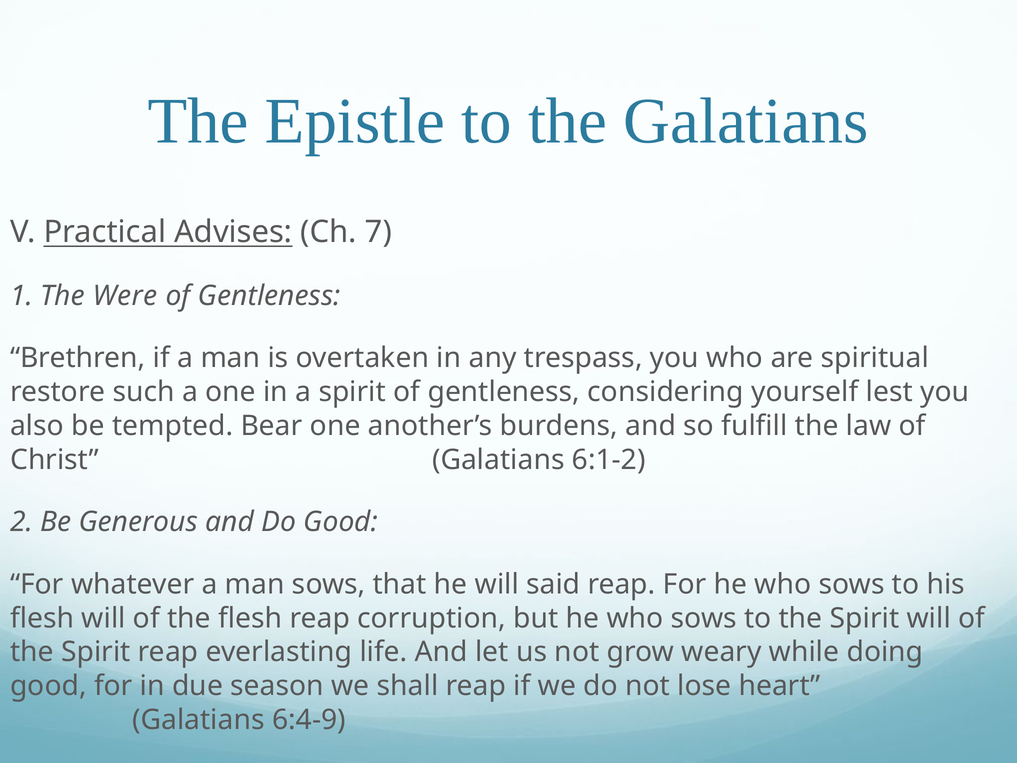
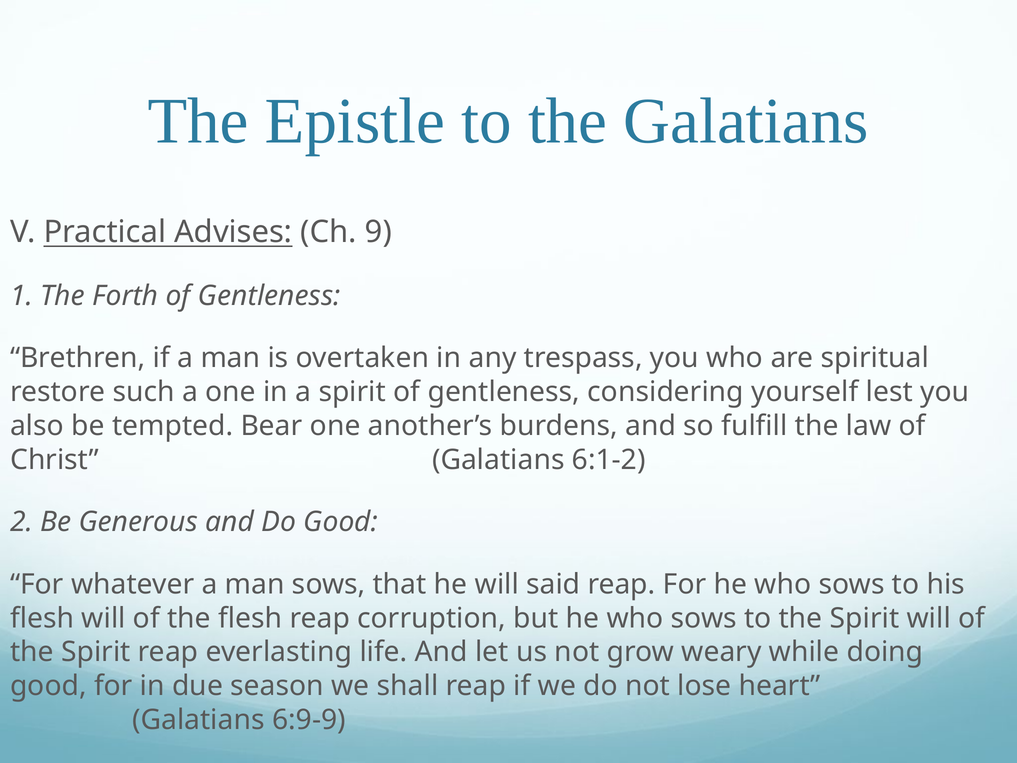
7: 7 -> 9 (378, 232)
Were: Were -> Forth (125, 296)
6:4-9: 6:4-9 -> 6:9-9 (309, 720)
